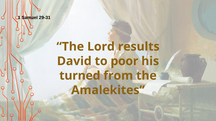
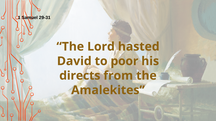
results: results -> hasted (139, 47)
turned: turned -> directs (80, 76)
